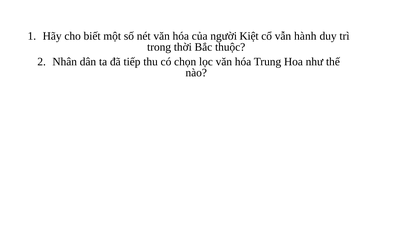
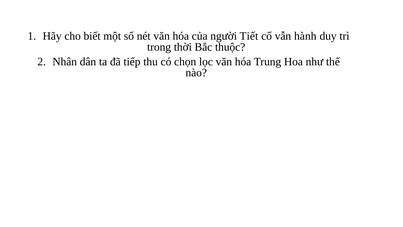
Kiệt: Kiệt -> Tiết (249, 36)
